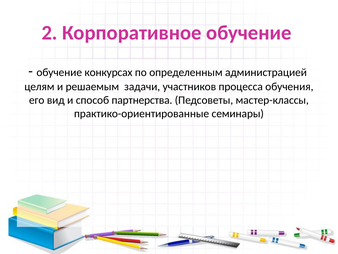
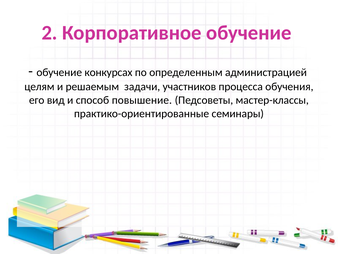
партнерства: партнерства -> повышение (142, 100)
